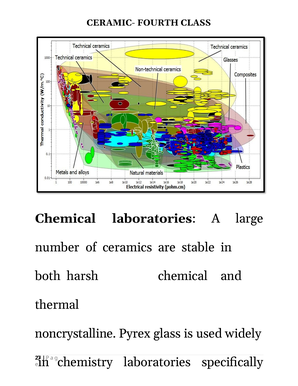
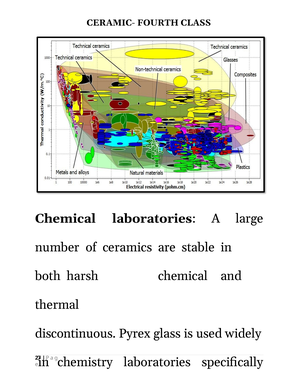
noncrystalline: noncrystalline -> discontinuous (76, 333)
